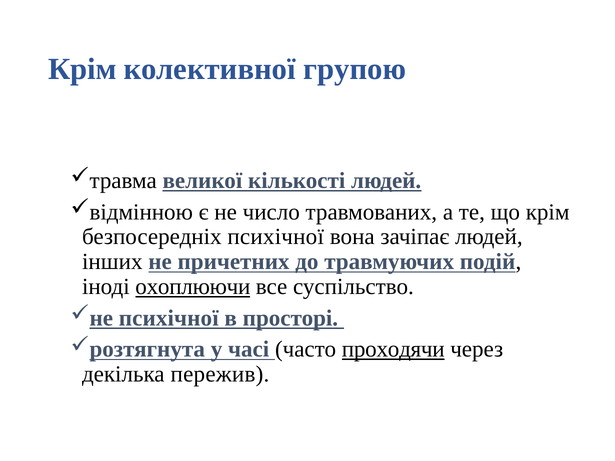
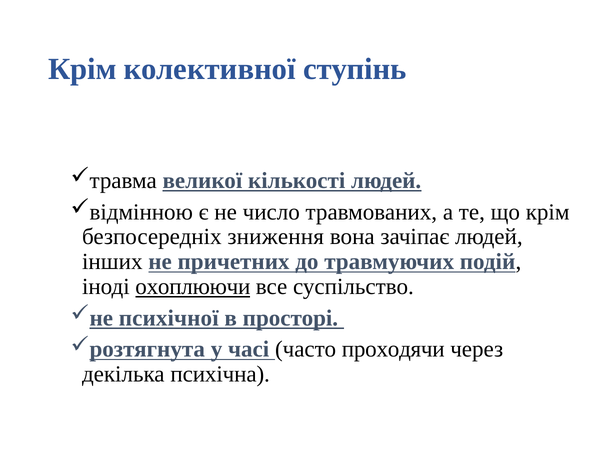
групою: групою -> ступінь (355, 69)
безпосередніх психічної: психічної -> зниження (276, 237)
проходячи underline: present -> none (393, 350)
пережив: пережив -> психічна (220, 375)
